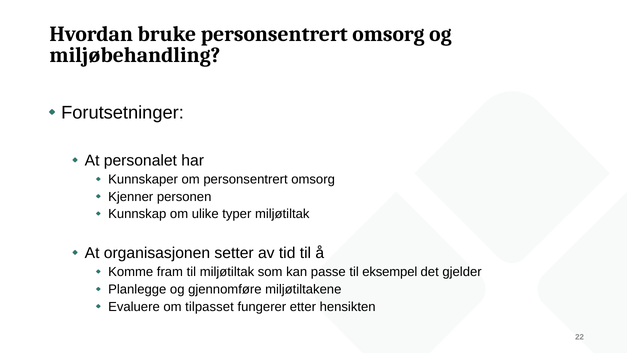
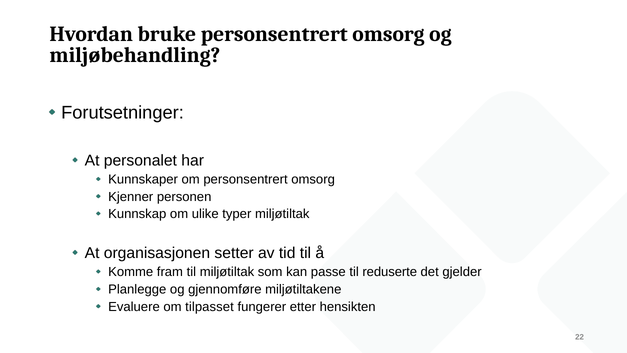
eksempel: eksempel -> reduserte (390, 272)
